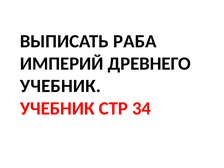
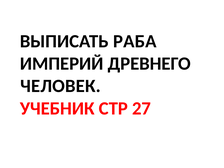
УЧЕБНИК: УЧЕБНИК -> ЧЕЛОВЕК (60, 86)
34: 34 -> 27 (141, 108)
